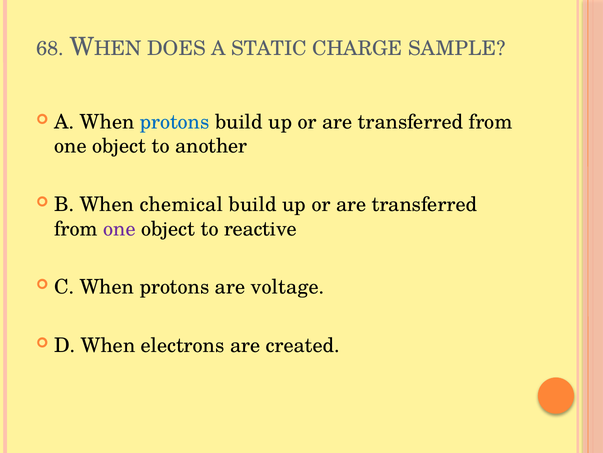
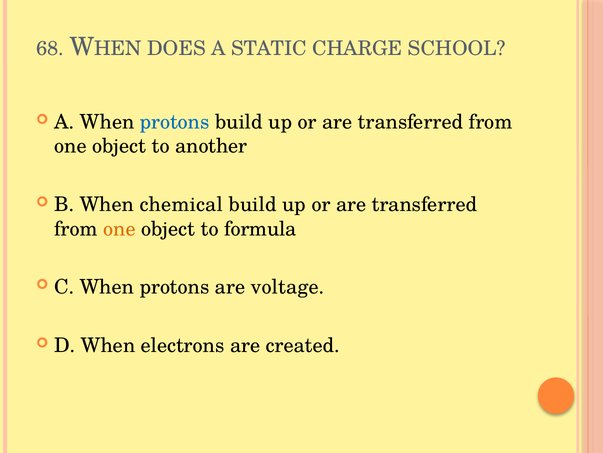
SAMPLE: SAMPLE -> SCHOOL (457, 49)
one colour: purple -> orange (119, 229)
reactive: reactive -> formula (260, 229)
